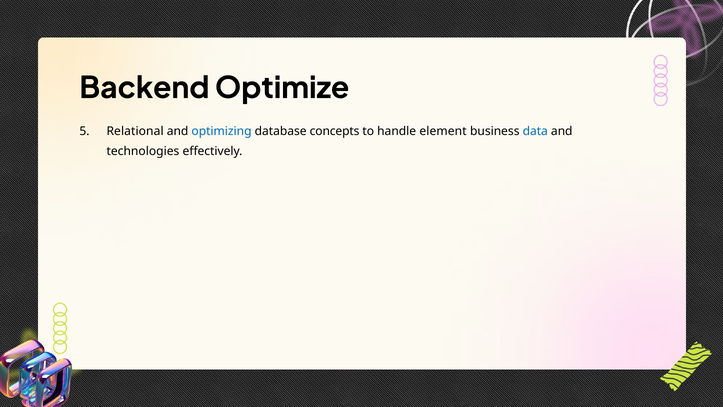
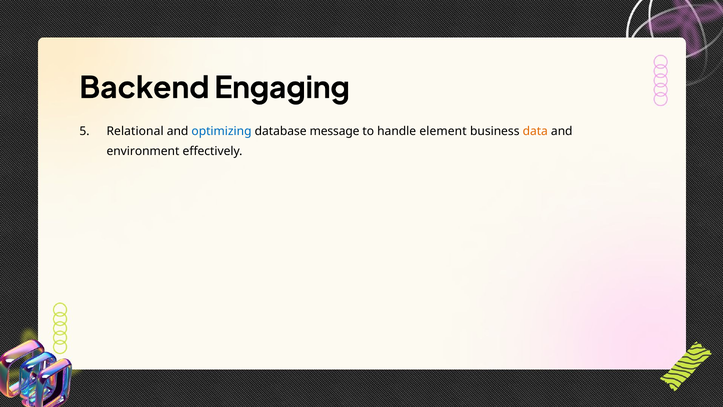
Optimize: Optimize -> Engaging (282, 88)
concepts: concepts -> message (335, 131)
data colour: blue -> orange (535, 131)
technologies: technologies -> environment (143, 151)
